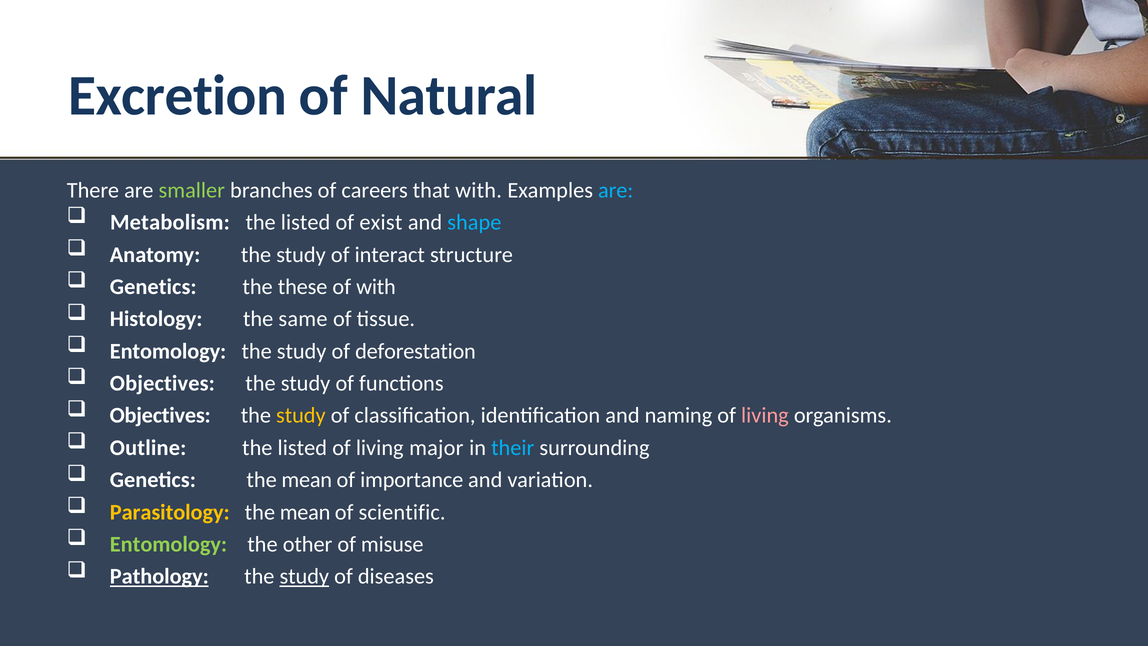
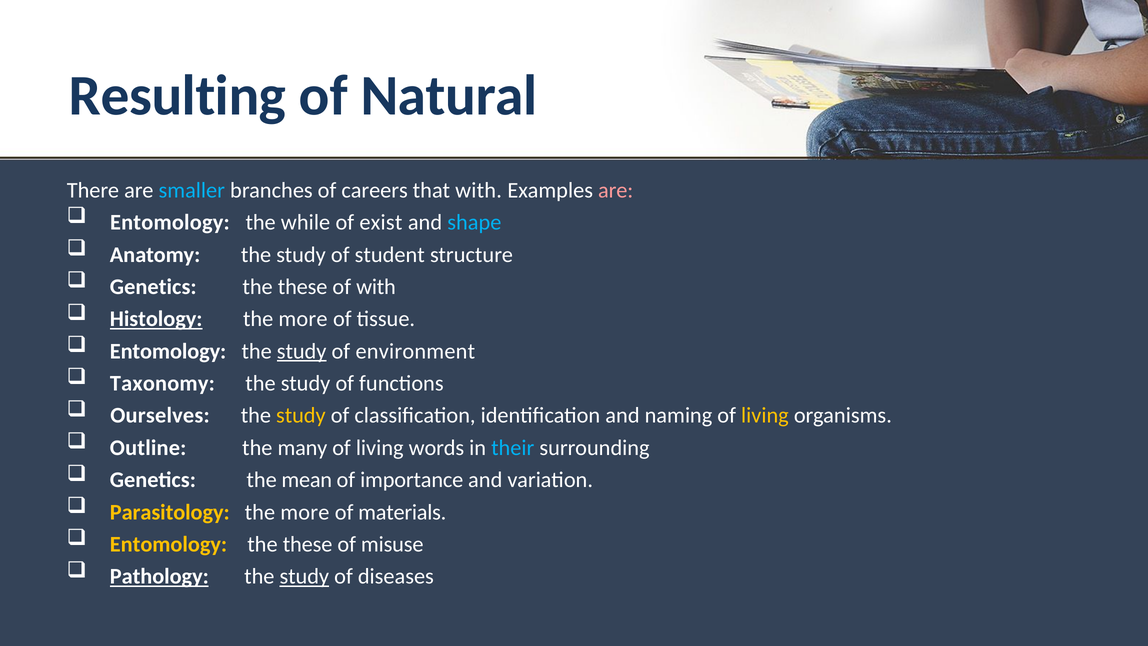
Excretion: Excretion -> Resulting (177, 96)
smaller colour: light green -> light blue (192, 190)
are colour: light blue -> pink (616, 190)
Metabolism: Metabolism -> Entomology (170, 222)
listed: listed -> while (306, 222)
interact: interact -> student (390, 255)
Histology underline: none -> present (156, 319)
same: same -> more (303, 319)
study underline: none -> present (302, 351)
deforestation: deforestation -> environment (415, 351)
Objectives: Objectives -> Taxonomy (162, 383)
Objectives: Objectives -> Ourselves (160, 415)
living colour: pink -> yellow (765, 415)
listed: listed -> many (302, 448)
major: major -> words (436, 448)
mean: mean -> more (305, 512)
scientific: scientific -> materials (402, 512)
Entomology colour: light green -> yellow (169, 544)
other: other -> these (308, 544)
